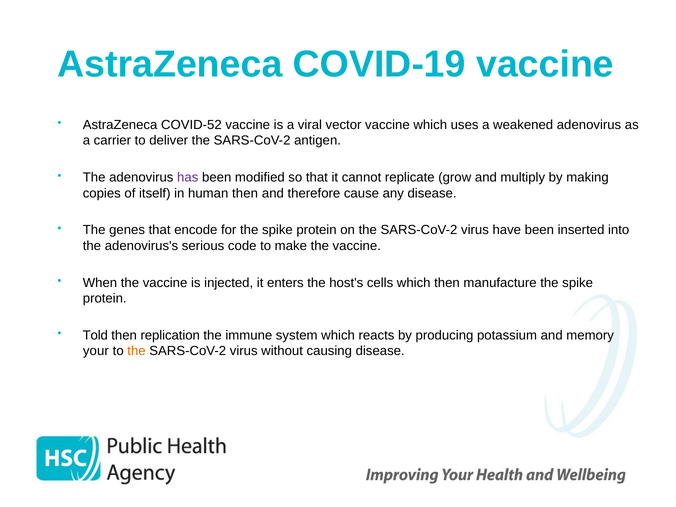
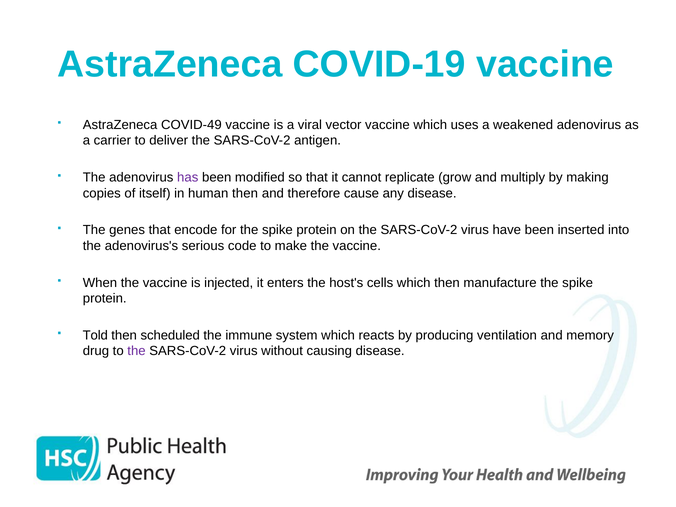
COVID-52: COVID-52 -> COVID-49 (191, 125)
replication: replication -> scheduled (170, 335)
potassium: potassium -> ventilation (507, 335)
your: your -> drug (96, 351)
the colour: orange -> purple (137, 351)
